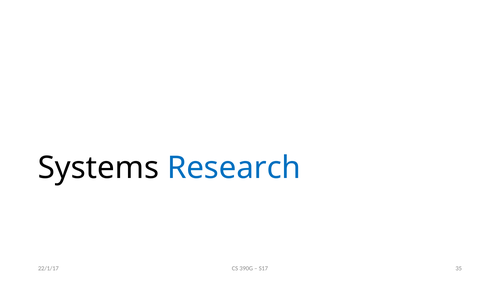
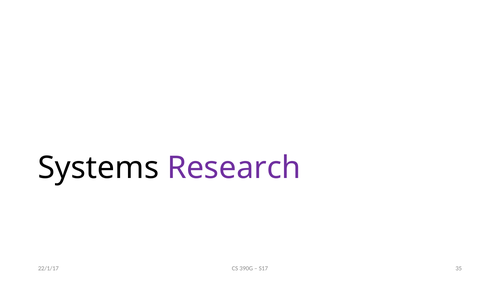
Research colour: blue -> purple (234, 168)
